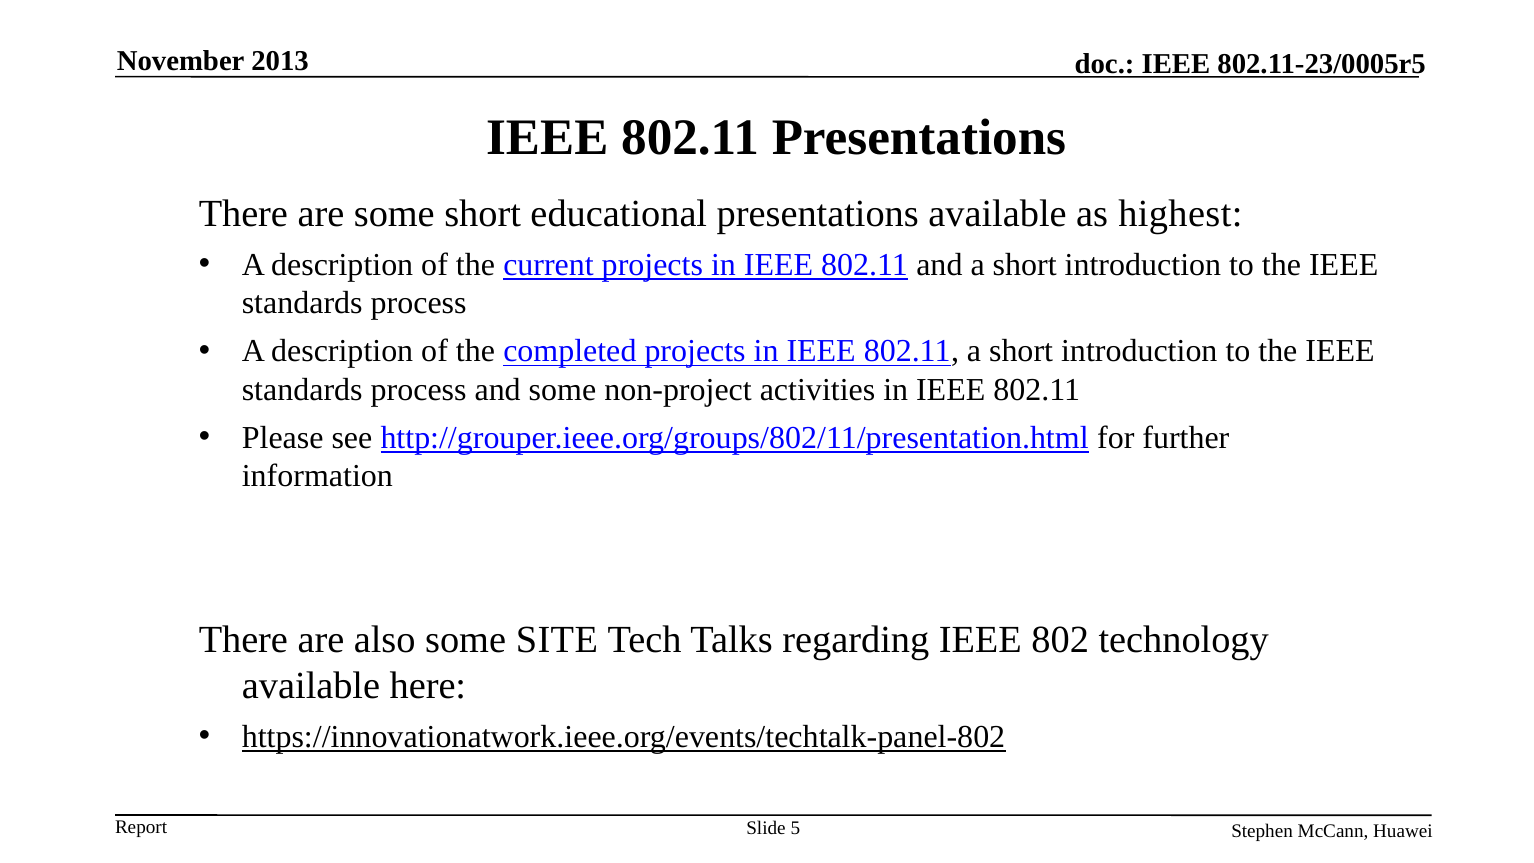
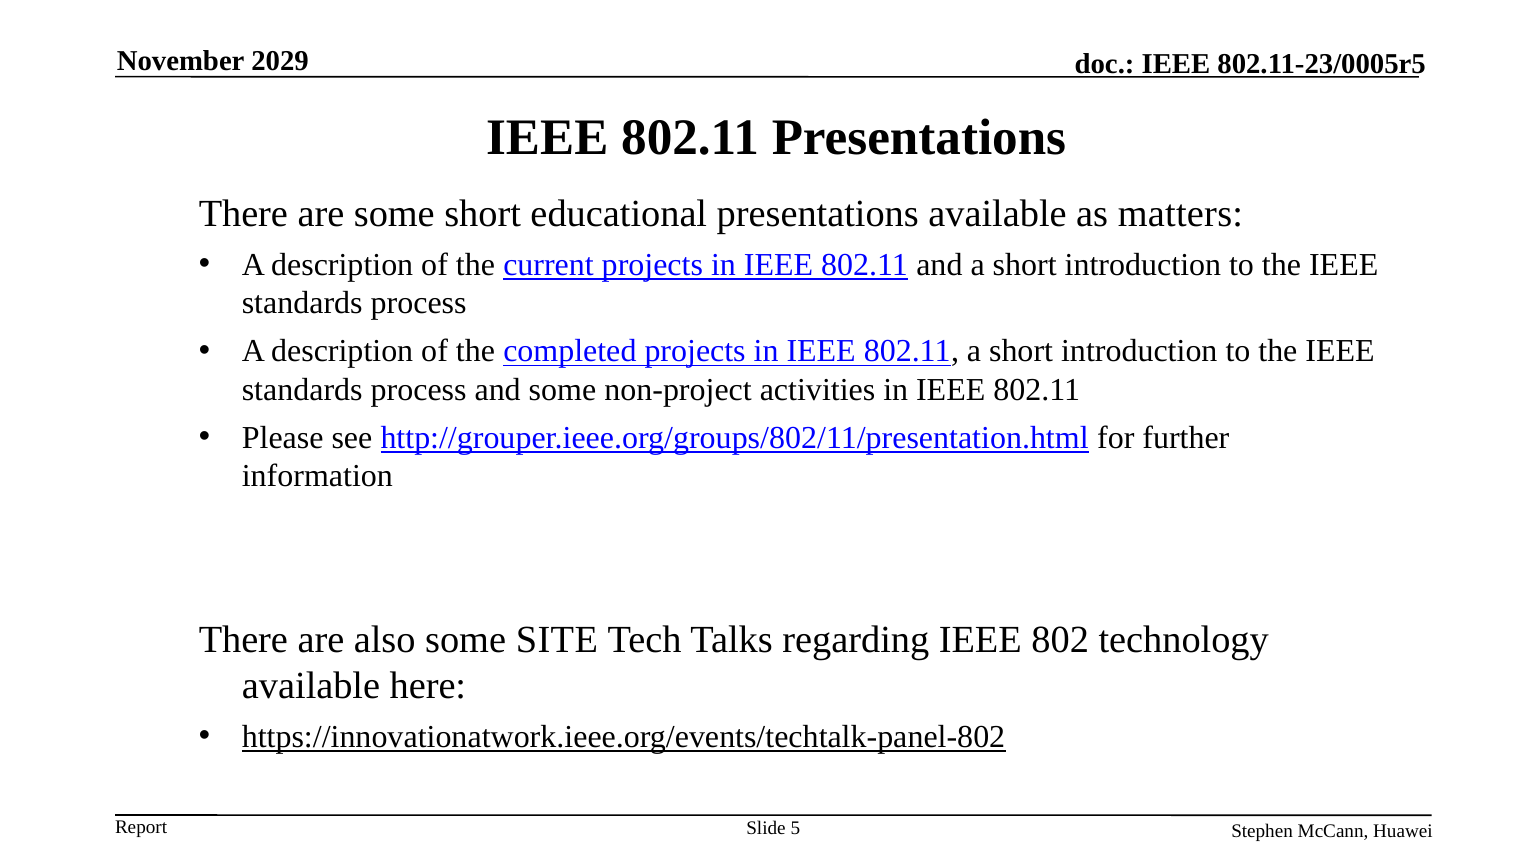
2013: 2013 -> 2029 (280, 61)
highest: highest -> matters (1180, 214)
